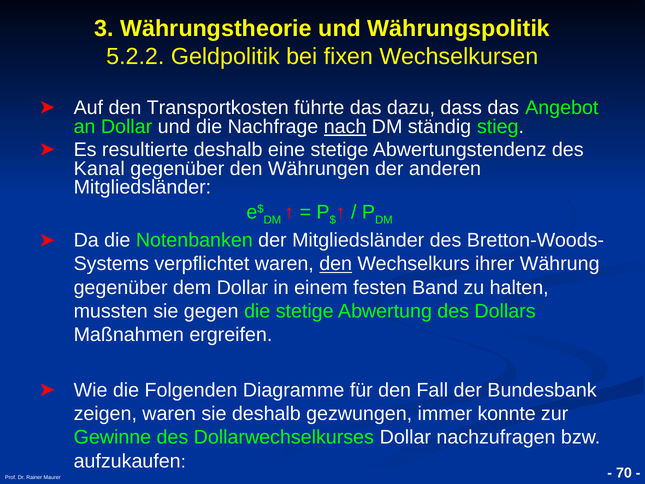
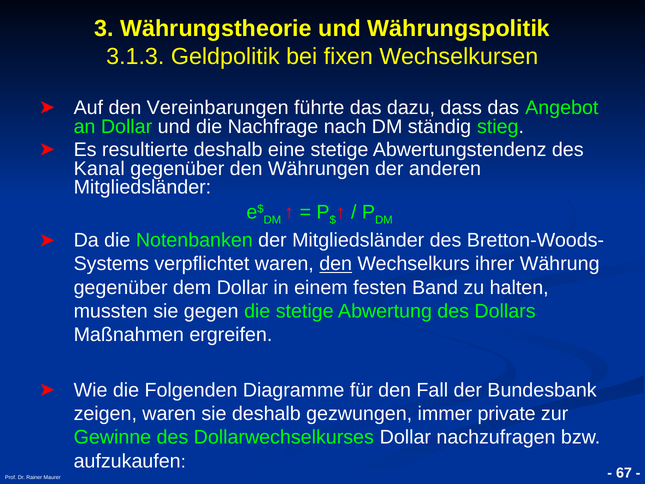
5.2.2: 5.2.2 -> 3.1.3 (135, 57)
Transportkosten: Transportkosten -> Vereinbarungen (218, 108)
nach underline: present -> none (345, 127)
konnte: konnte -> private (507, 414)
70: 70 -> 67 (624, 473)
